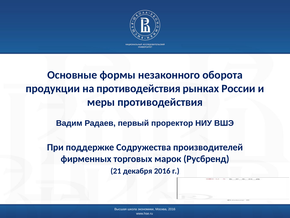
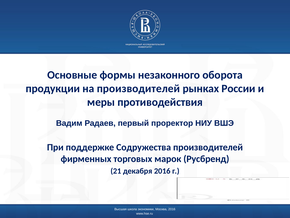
на противодействия: противодействия -> производителей (138, 88)
